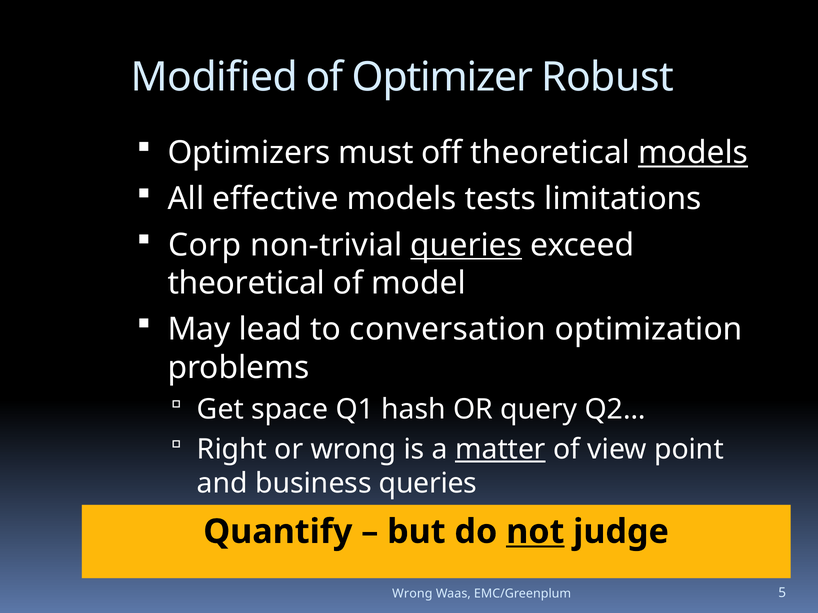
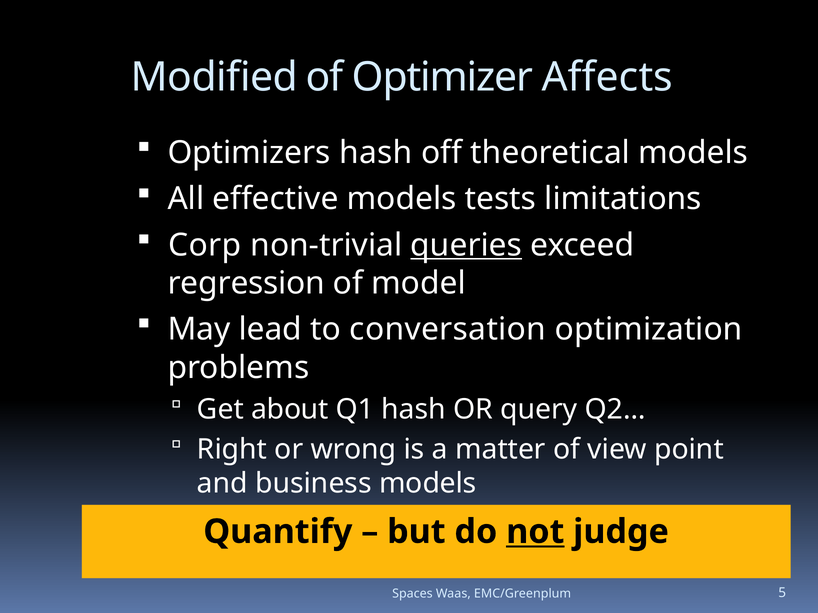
Robust: Robust -> Affects (607, 77)
Optimizers must: must -> hash (376, 153)
models underline: present -> none (693, 153)
theoretical: theoretical -> regression (246, 283)
space: space -> about (290, 410)
matter underline: present -> none (500, 450)
business queries: queries -> models (428, 484)
Wrong: Wrong -> Spaces (412, 594)
